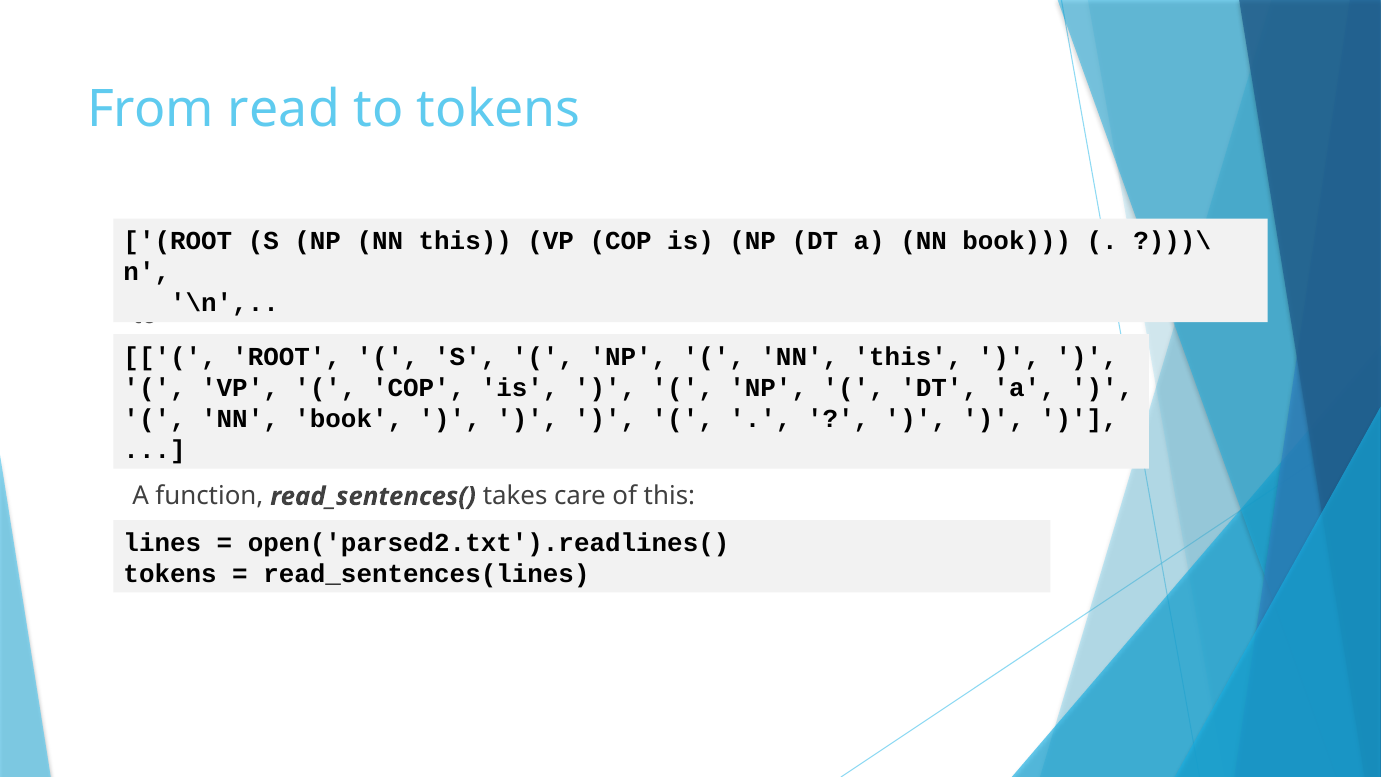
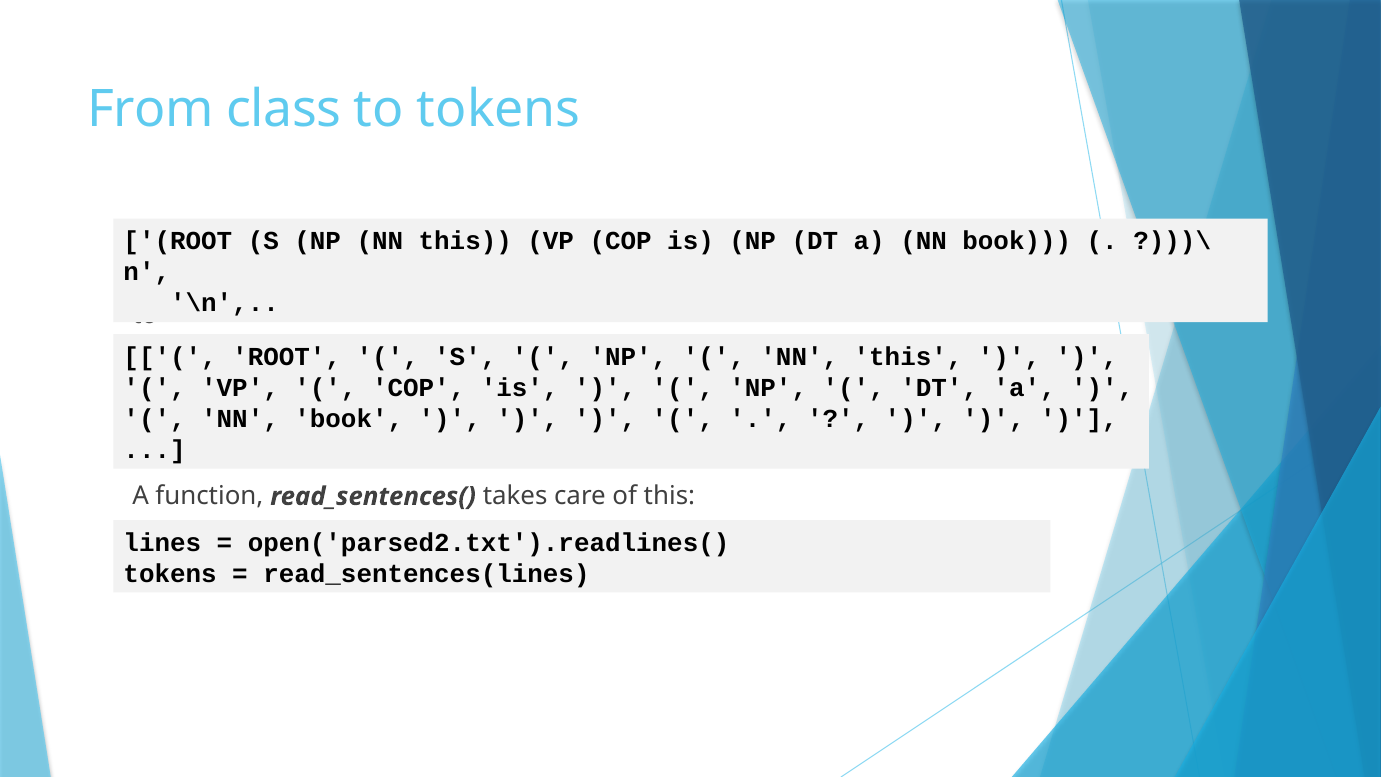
read: read -> class (284, 109)
